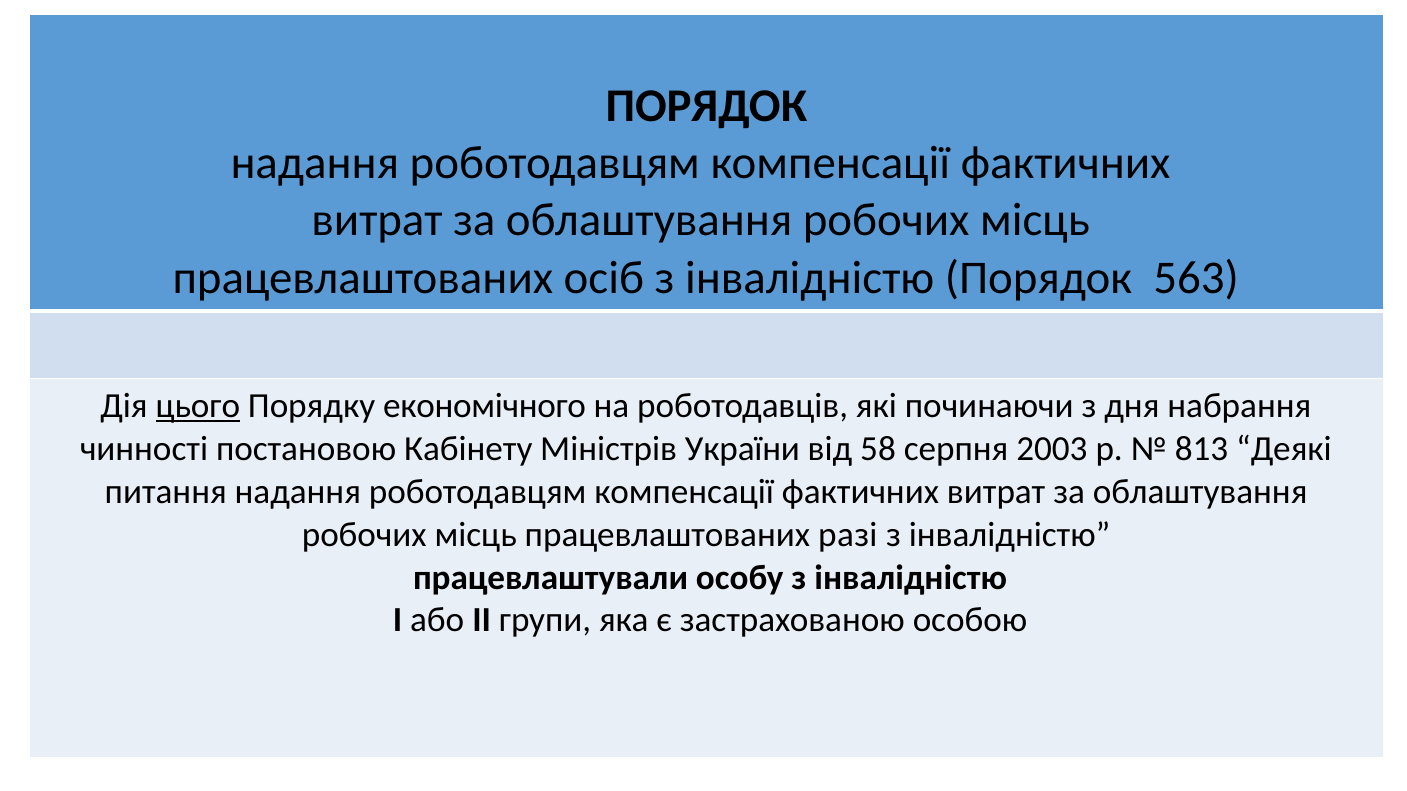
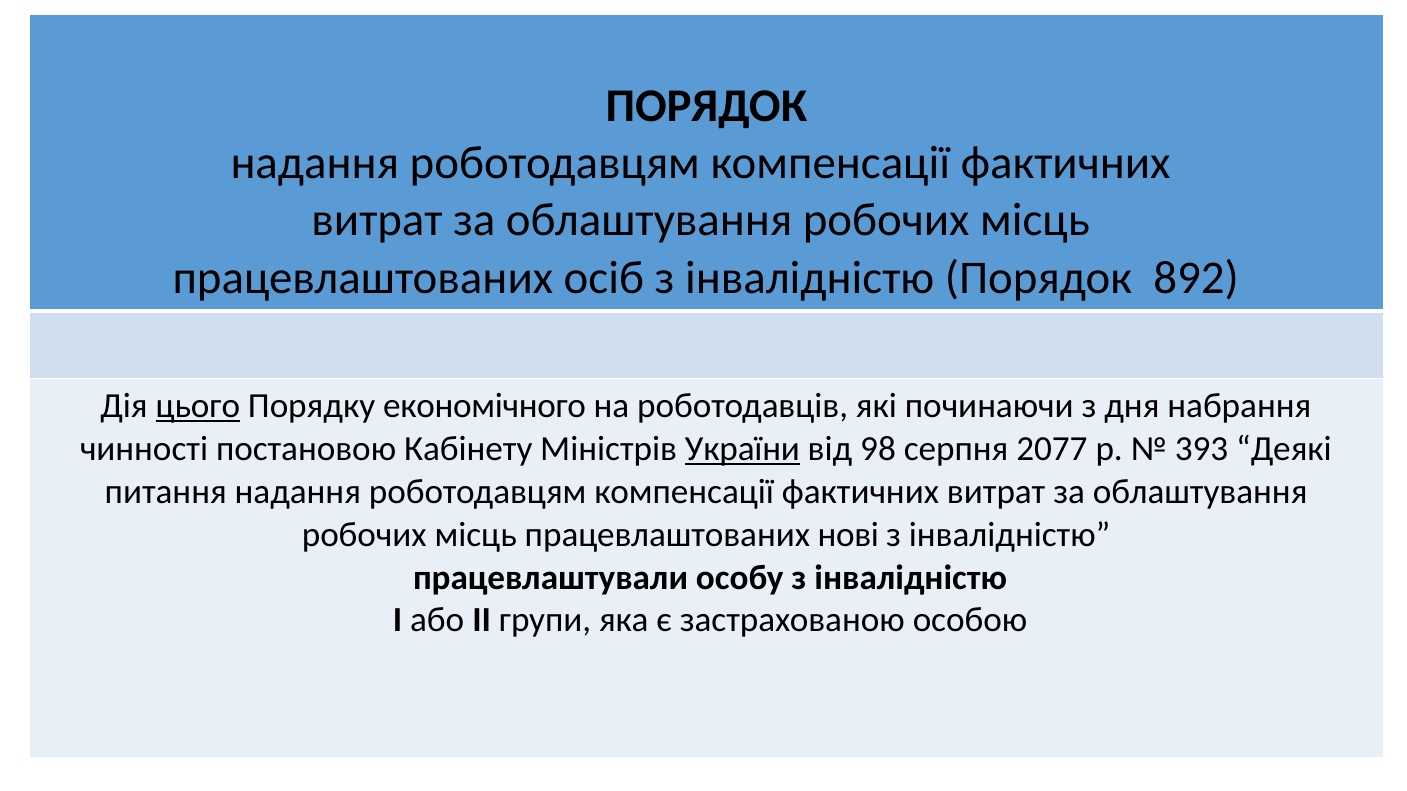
563: 563 -> 892 (1196, 278)
України underline: none -> present (742, 449)
58: 58 -> 98 (878, 449)
2003: 2003 -> 2077 (1052, 449)
813: 813 -> 393 (1201, 449)
разі: разі -> нові (848, 535)
